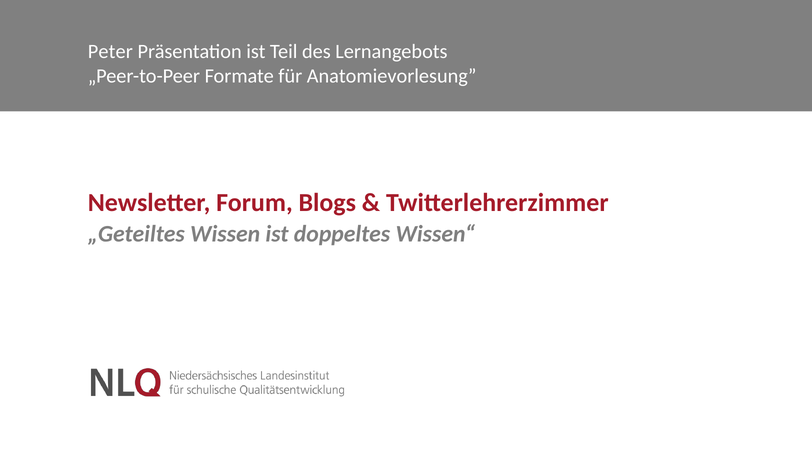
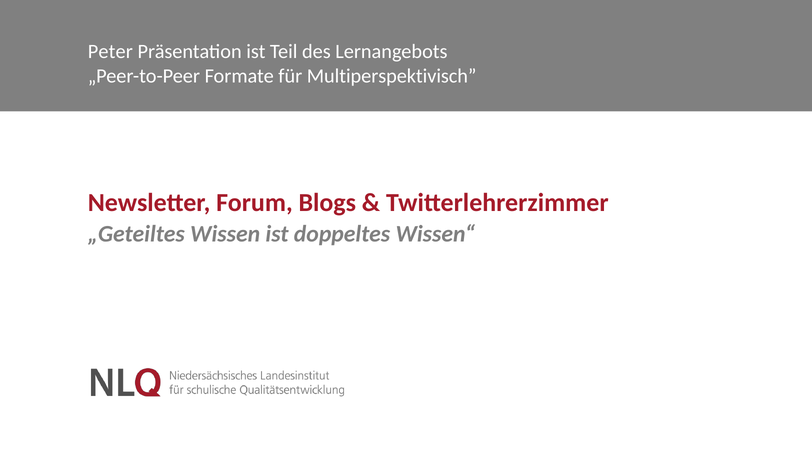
Anatomievorlesung: Anatomievorlesung -> Multiperspektivisch (392, 76)
